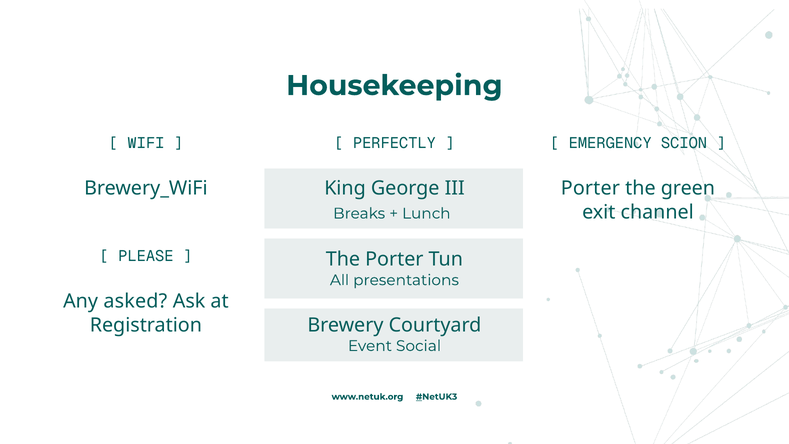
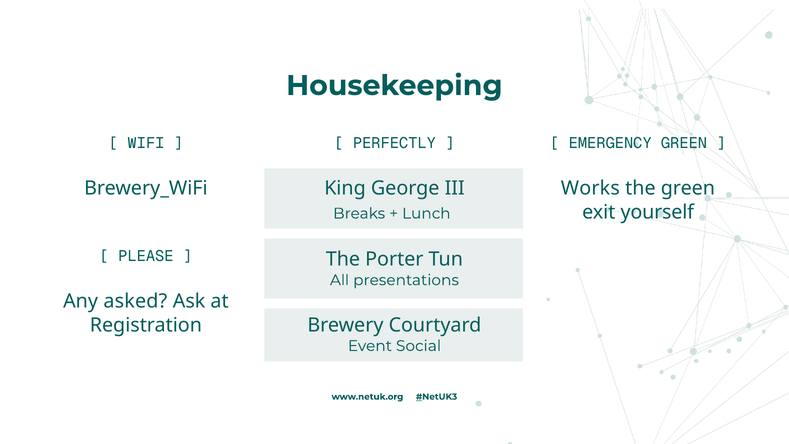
EMERGENCY SCION: SCION -> GREEN (684, 143)
Porter: Porter -> Works (590, 188)
channel: channel -> yourself (657, 212)
